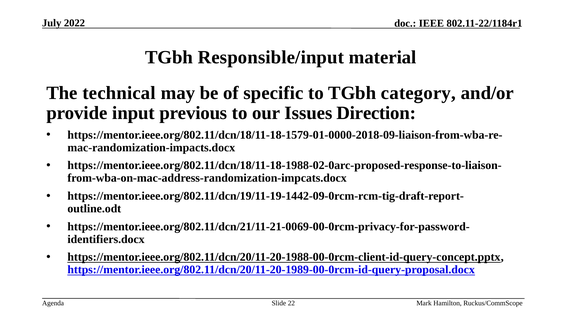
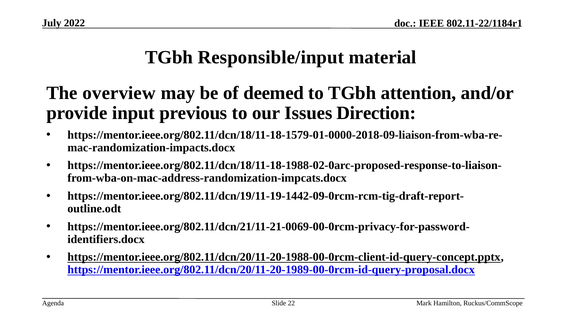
technical: technical -> overview (119, 93)
specific: specific -> deemed (274, 93)
category: category -> attention (419, 93)
